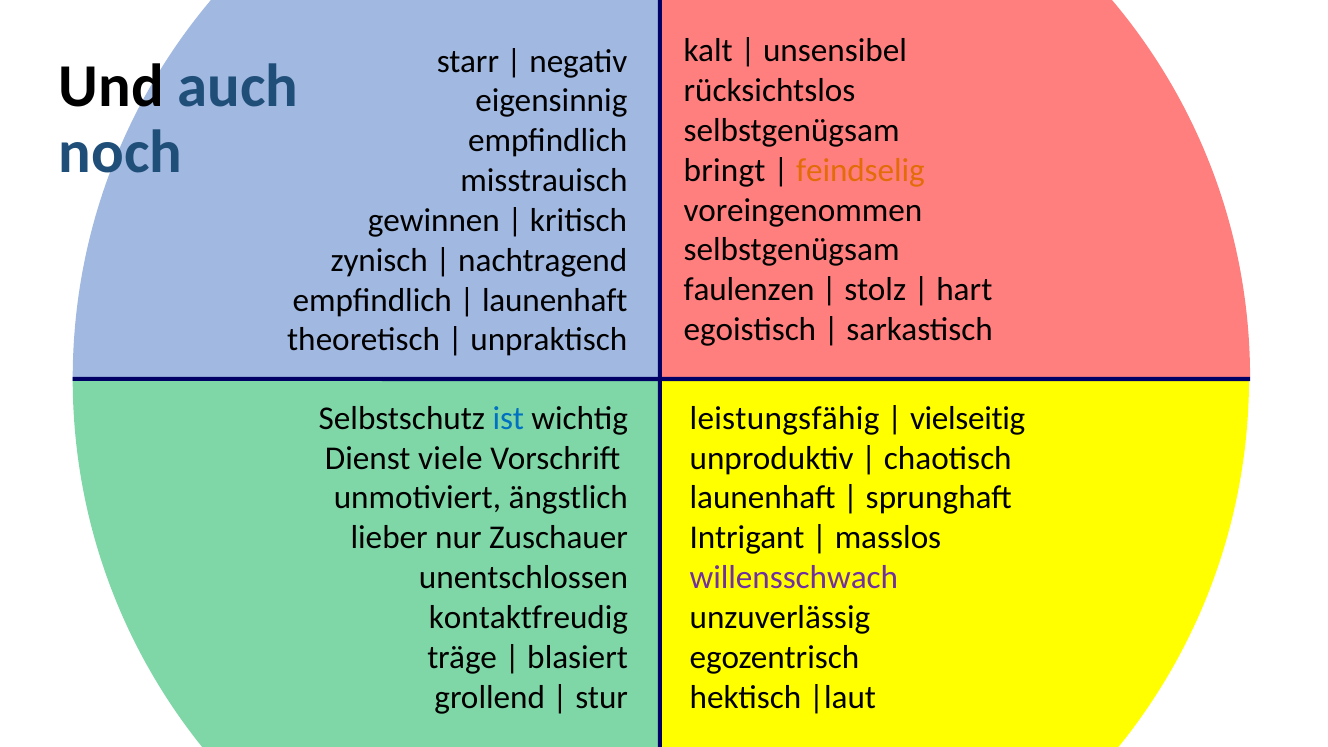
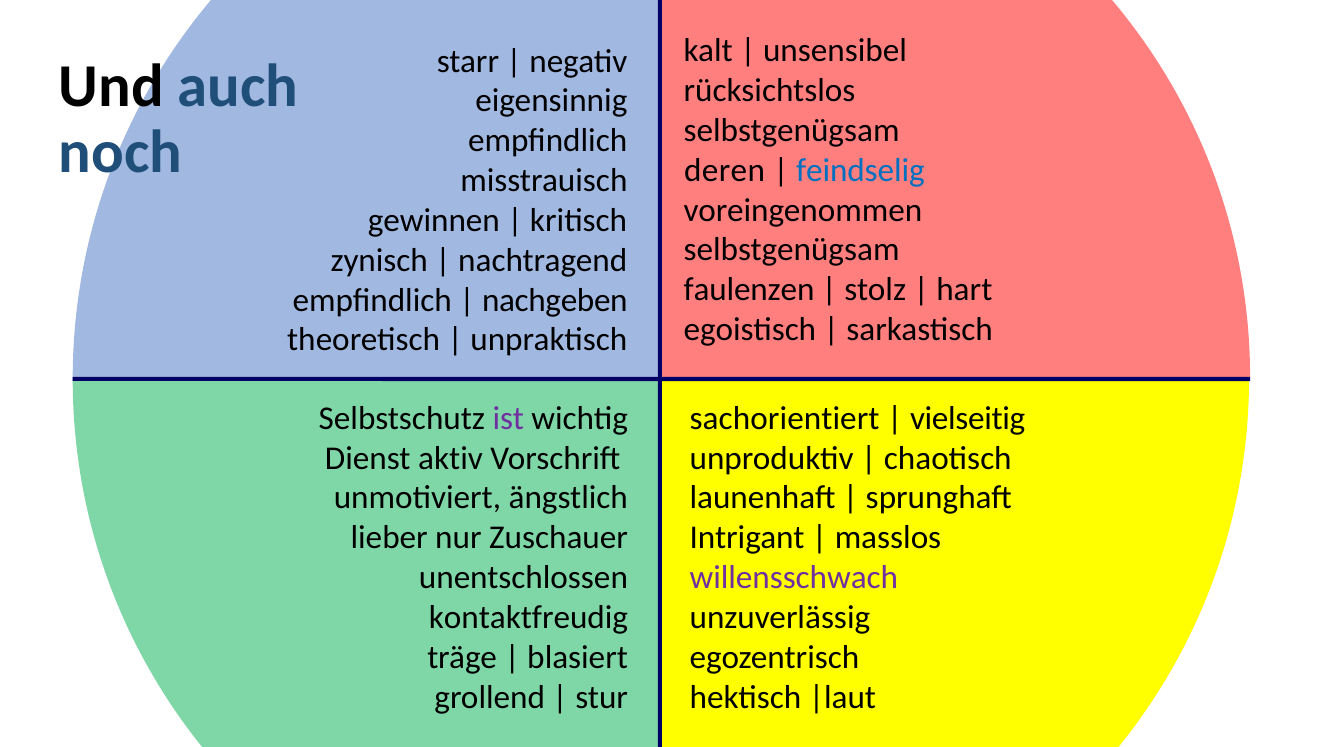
bringt: bringt -> deren (725, 170)
feindselig colour: orange -> blue (860, 170)
launenhaft: launenhaft -> nachgeben (555, 300)
ist colour: blue -> purple (508, 418)
leistungsfähig: leistungsfähig -> sachorientiert (785, 418)
viele: viele -> aktiv (450, 458)
